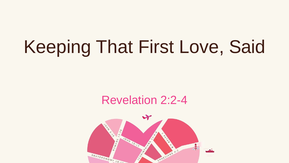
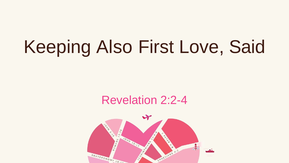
That: That -> Also (114, 47)
